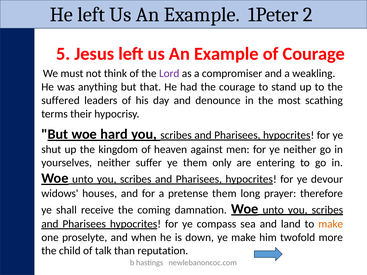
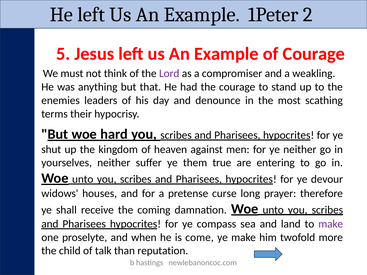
suffered: suffered -> enemies (61, 101)
only: only -> true (222, 163)
pretense them: them -> curse (224, 193)
make colour: orange -> purple (331, 224)
down: down -> come (200, 238)
